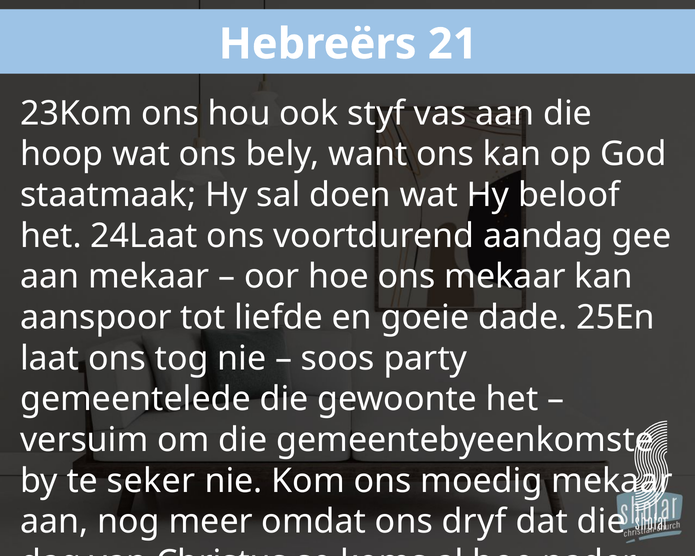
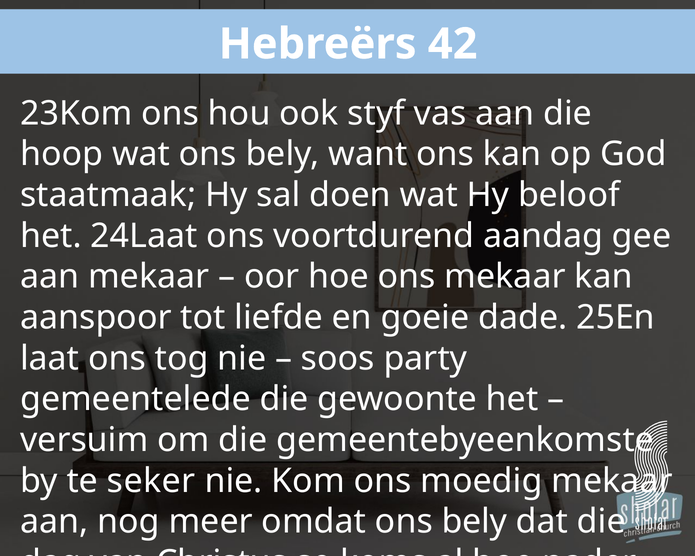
21: 21 -> 42 (453, 44)
omdat ons dryf: dryf -> bely (474, 521)
